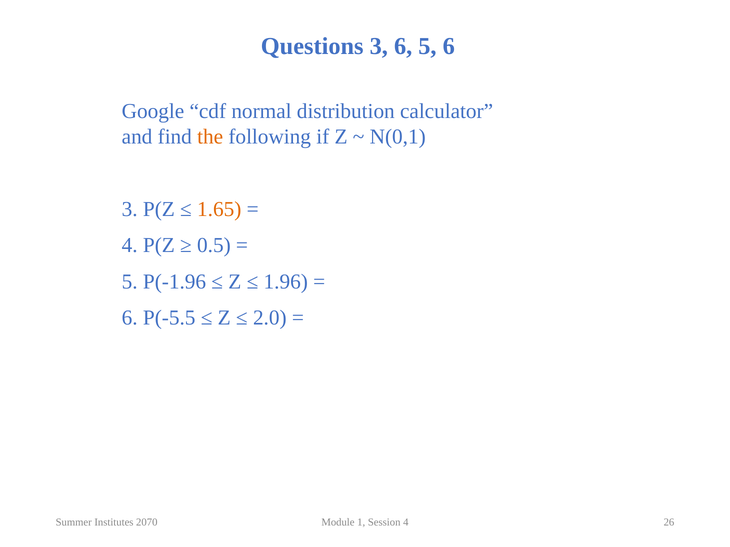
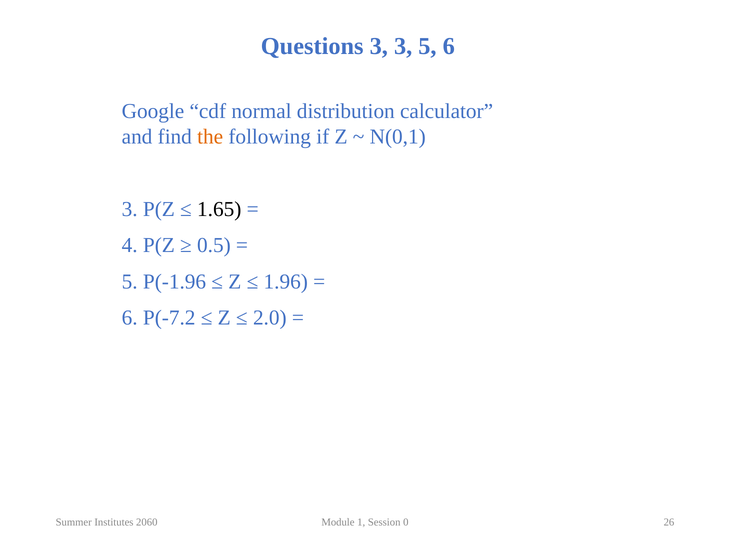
3 6: 6 -> 3 (403, 46)
1.65 colour: orange -> black (219, 209)
P(-5.5: P(-5.5 -> P(-7.2 (169, 318)
2070: 2070 -> 2060 (147, 523)
Session 4: 4 -> 0 (406, 523)
